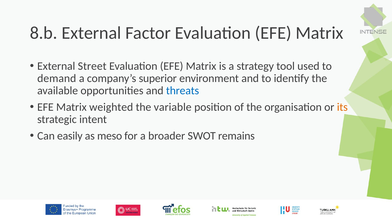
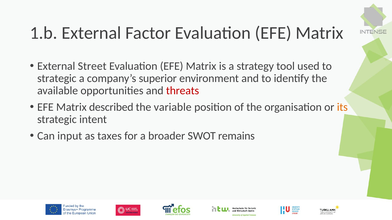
8.b: 8.b -> 1.b (44, 33)
demand: demand -> strategic (57, 79)
threats colour: blue -> red (183, 91)
weighted: weighted -> described (111, 107)
easily: easily -> input (70, 136)
meso: meso -> taxes (110, 136)
